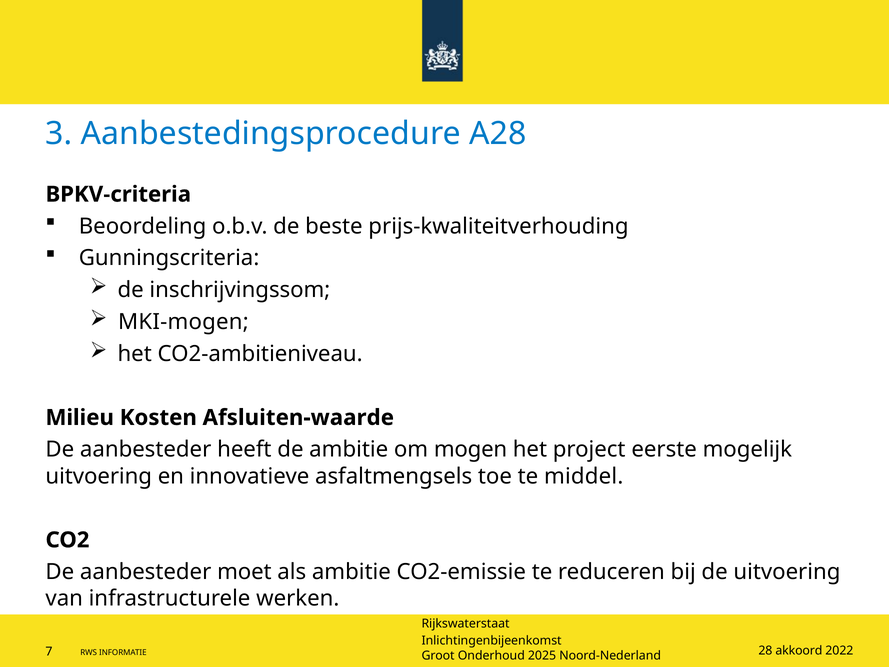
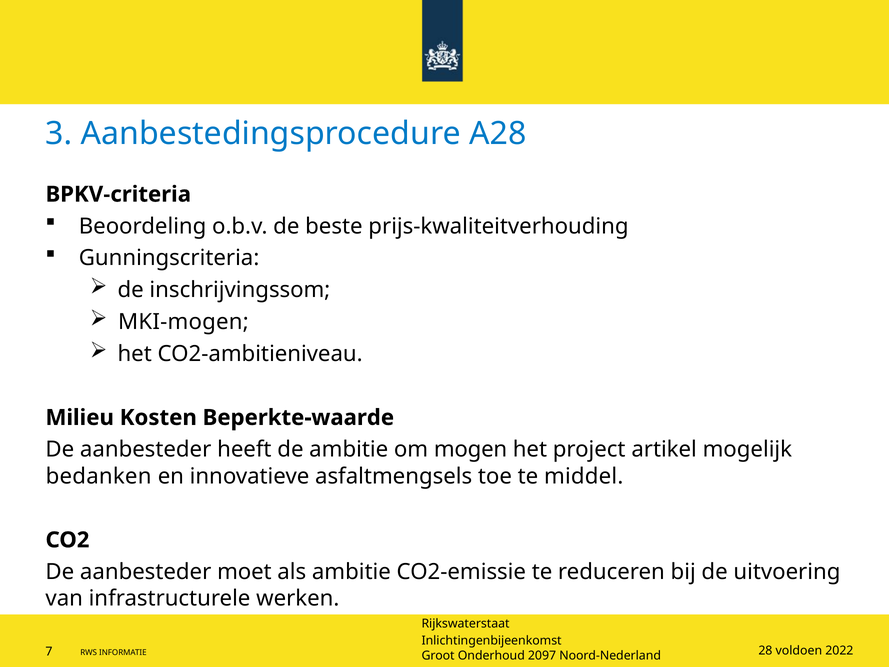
Afsluiten-waarde: Afsluiten-waarde -> Beperkte-waarde (298, 417)
eerste: eerste -> artikel (664, 449)
uitvoering: uitvoering -> bedanken (99, 476)
akkoord: akkoord -> voldoen (799, 650)
2025: 2025 -> 2097 (542, 655)
